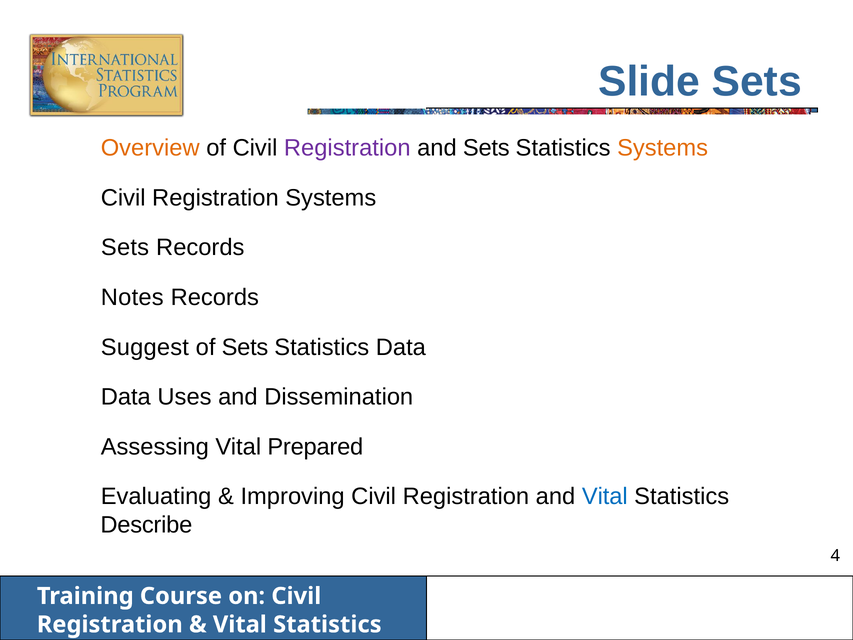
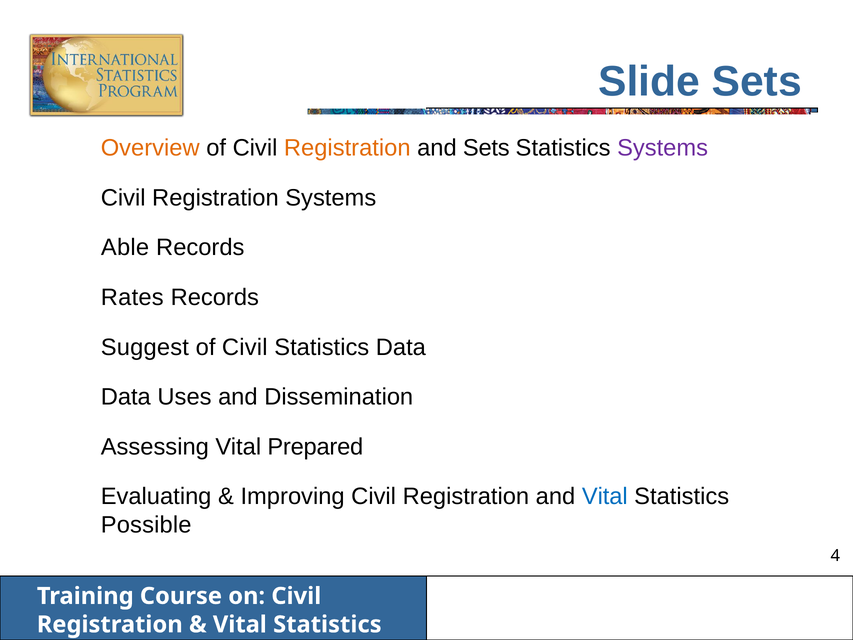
Registration colour: purple -> orange (347, 148)
Systems colour: orange -> purple (663, 148)
Sets: Sets -> Able (125, 248)
Notes: Notes -> Rates (132, 297)
Sets: Sets -> Civil (245, 347)
Describe: Describe -> Possible (146, 525)
